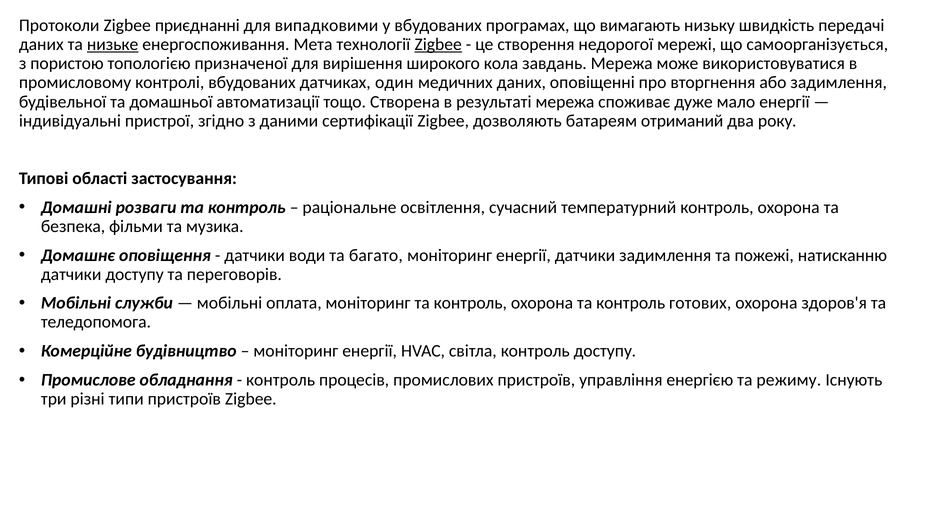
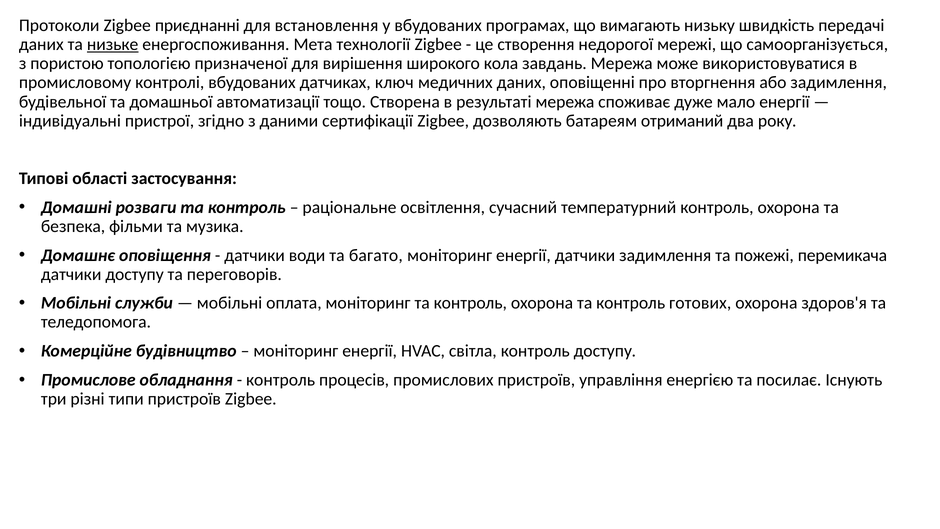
випадковими: випадковими -> встановлення (327, 26)
Zigbee underline: present -> none (438, 45)
один: один -> ключ (394, 83)
натисканню: натисканню -> перемикача (842, 255)
режиму: режиму -> посилає (789, 380)
